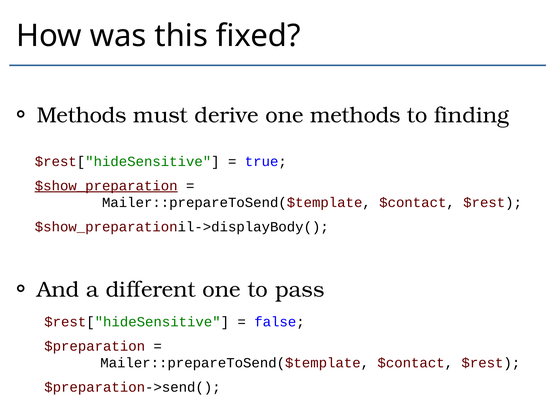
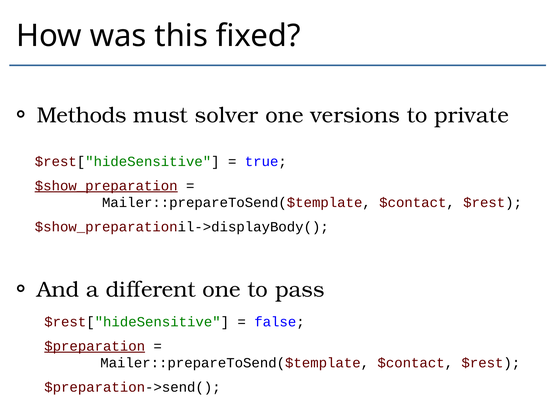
derive: derive -> solver (226, 115)
one methods: methods -> versions (355, 115)
finding: finding -> private (472, 115)
$preparation underline: none -> present (95, 346)
